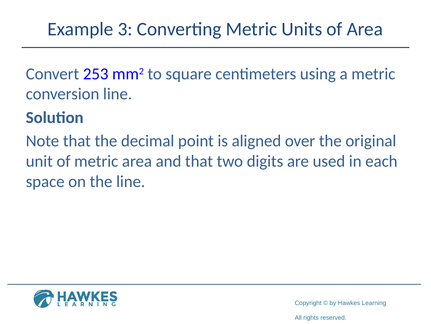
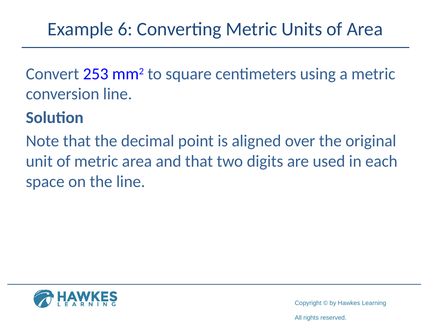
3: 3 -> 6 (125, 29)
